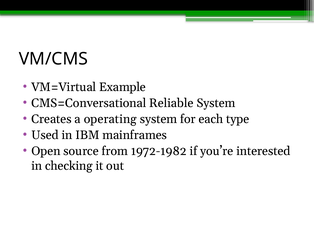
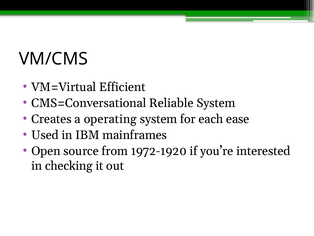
Example: Example -> Efficient (122, 87)
type: type -> ease (238, 119)
1972-1982: 1972-1982 -> 1972-1920 (159, 151)
